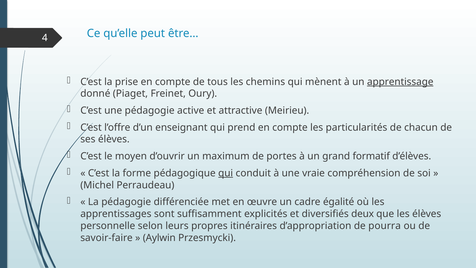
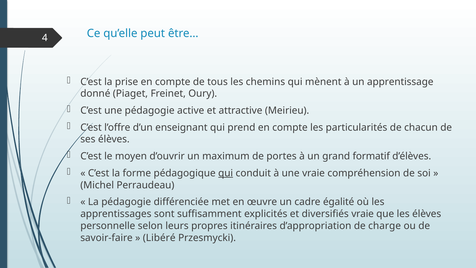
apprentissage underline: present -> none (400, 82)
diversifiés deux: deux -> vraie (363, 214)
pourra: pourra -> charge (385, 226)
Aylwin: Aylwin -> Libéré (159, 238)
